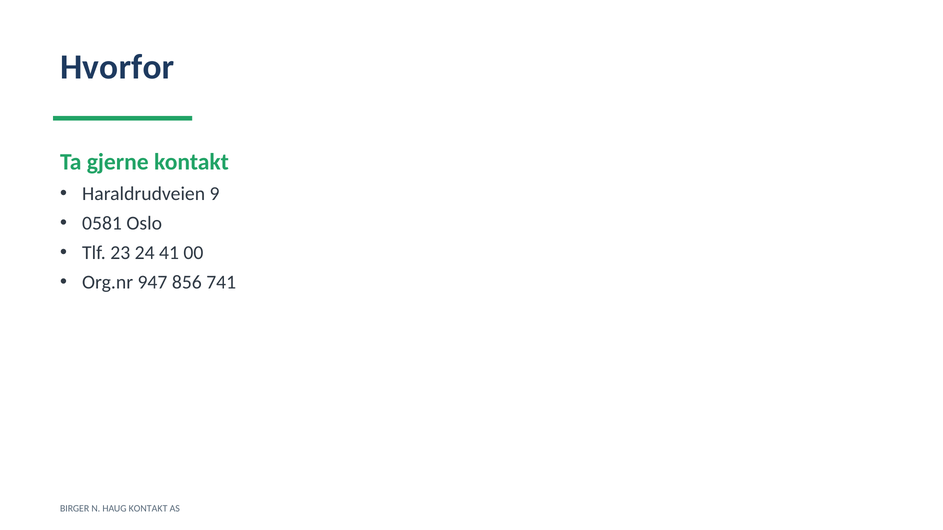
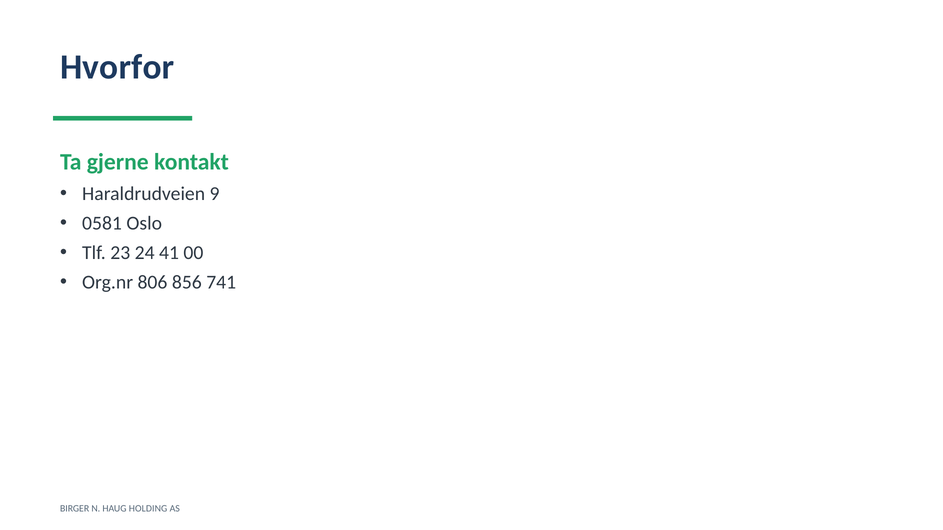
947: 947 -> 806 (152, 282)
HAUG KONTAKT: KONTAKT -> HOLDING (148, 509)
